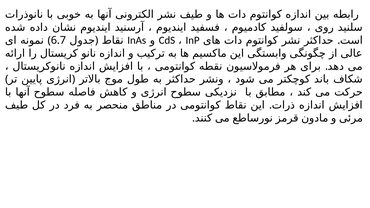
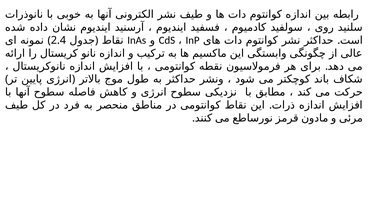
6.7: 6.7 -> 2.4 (58, 40)
